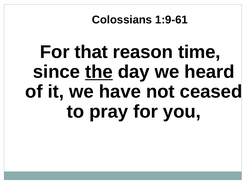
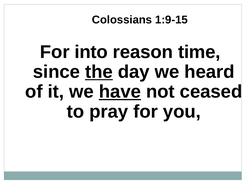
1:9-61: 1:9-61 -> 1:9-15 (171, 20)
that: that -> into (91, 52)
have underline: none -> present (120, 92)
